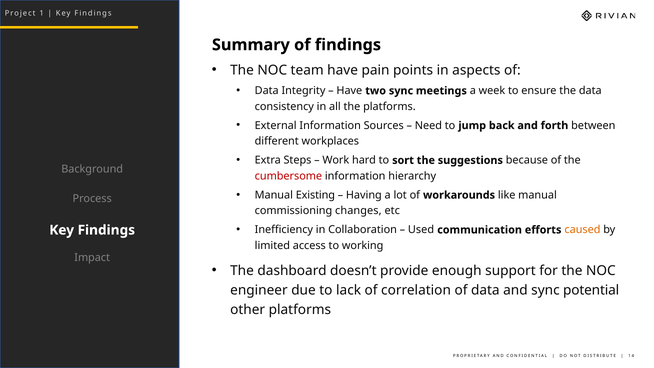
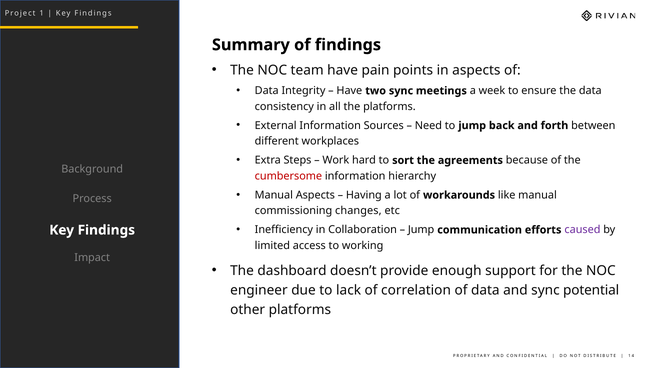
suggestions: suggestions -> agreements (470, 160)
Manual Existing: Existing -> Aspects (315, 195)
Used: Used -> Jump (421, 230)
caused colour: orange -> purple (582, 230)
